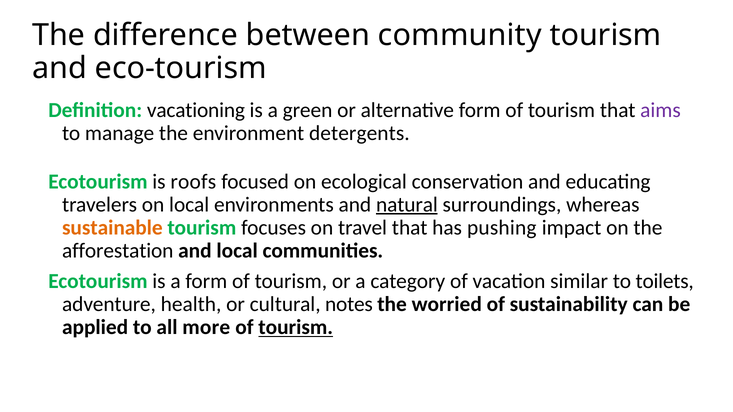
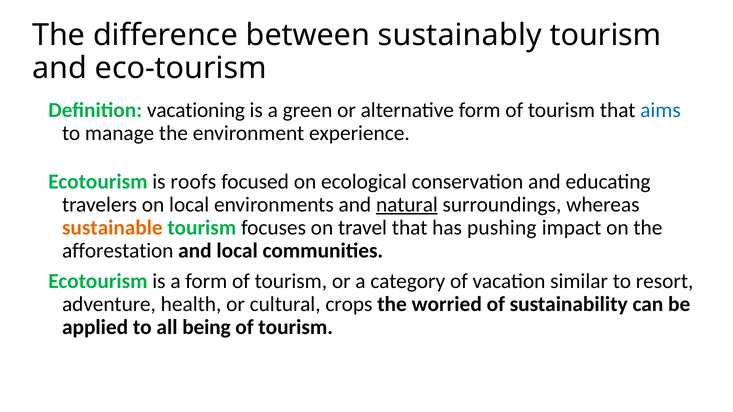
community: community -> sustainably (460, 35)
aims colour: purple -> blue (661, 110)
detergents: detergents -> experience (359, 133)
toilets: toilets -> resort (665, 281)
notes: notes -> crops (349, 305)
more: more -> being (206, 328)
tourism underline: present -> none (296, 328)
